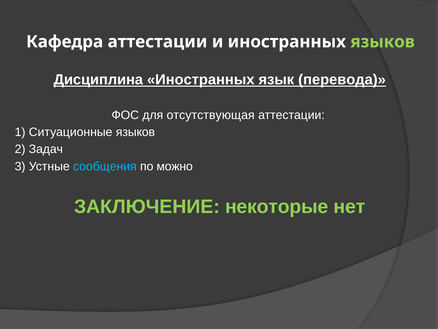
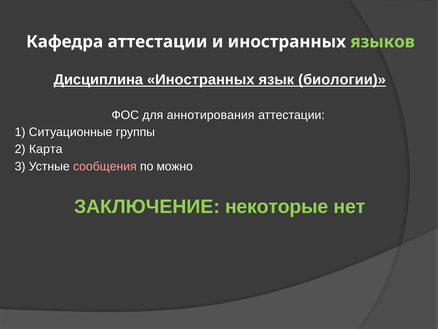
перевода: перевода -> биологии (342, 80)
отсутствующая: отсутствующая -> аннотирования (211, 115)
Ситуационные языков: языков -> группы (135, 132)
Задач: Задач -> Карта (46, 149)
сообщения colour: light blue -> pink (105, 166)
